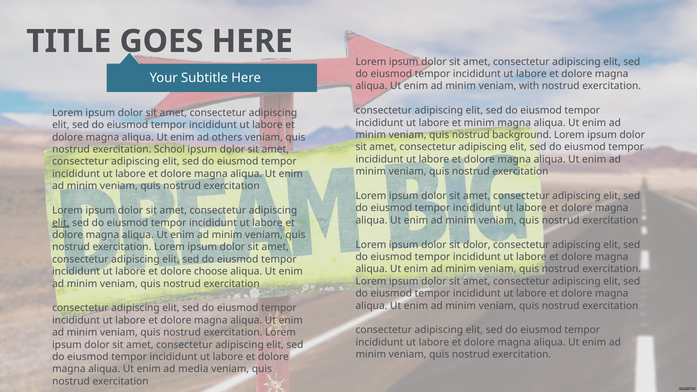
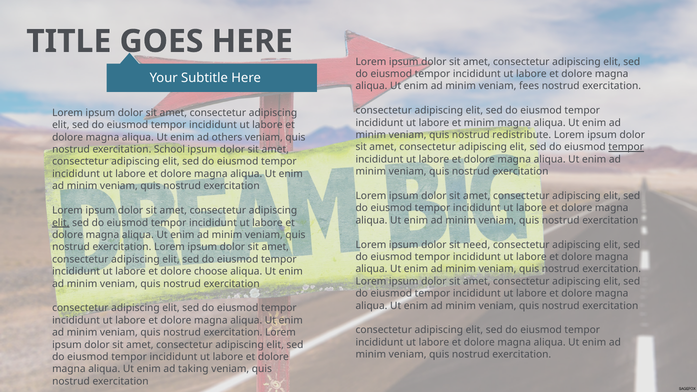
with: with -> fees (529, 86)
background: background -> redistribute (522, 135)
tempor underline: none -> present (626, 147)
sit dolor: dolor -> need (477, 245)
media: media -> taking (193, 369)
